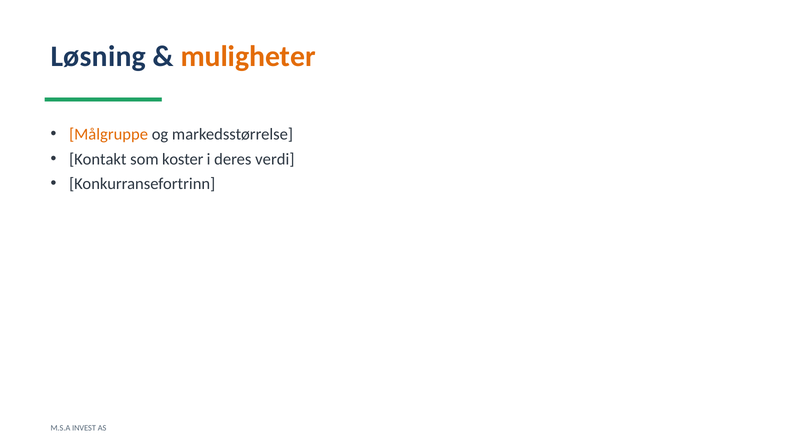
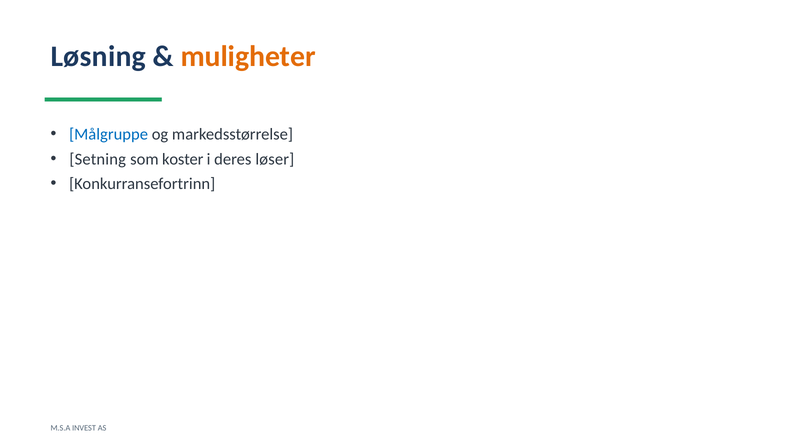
Målgruppe colour: orange -> blue (109, 134)
Kontakt: Kontakt -> Setning (98, 159)
verdi: verdi -> løser (275, 159)
